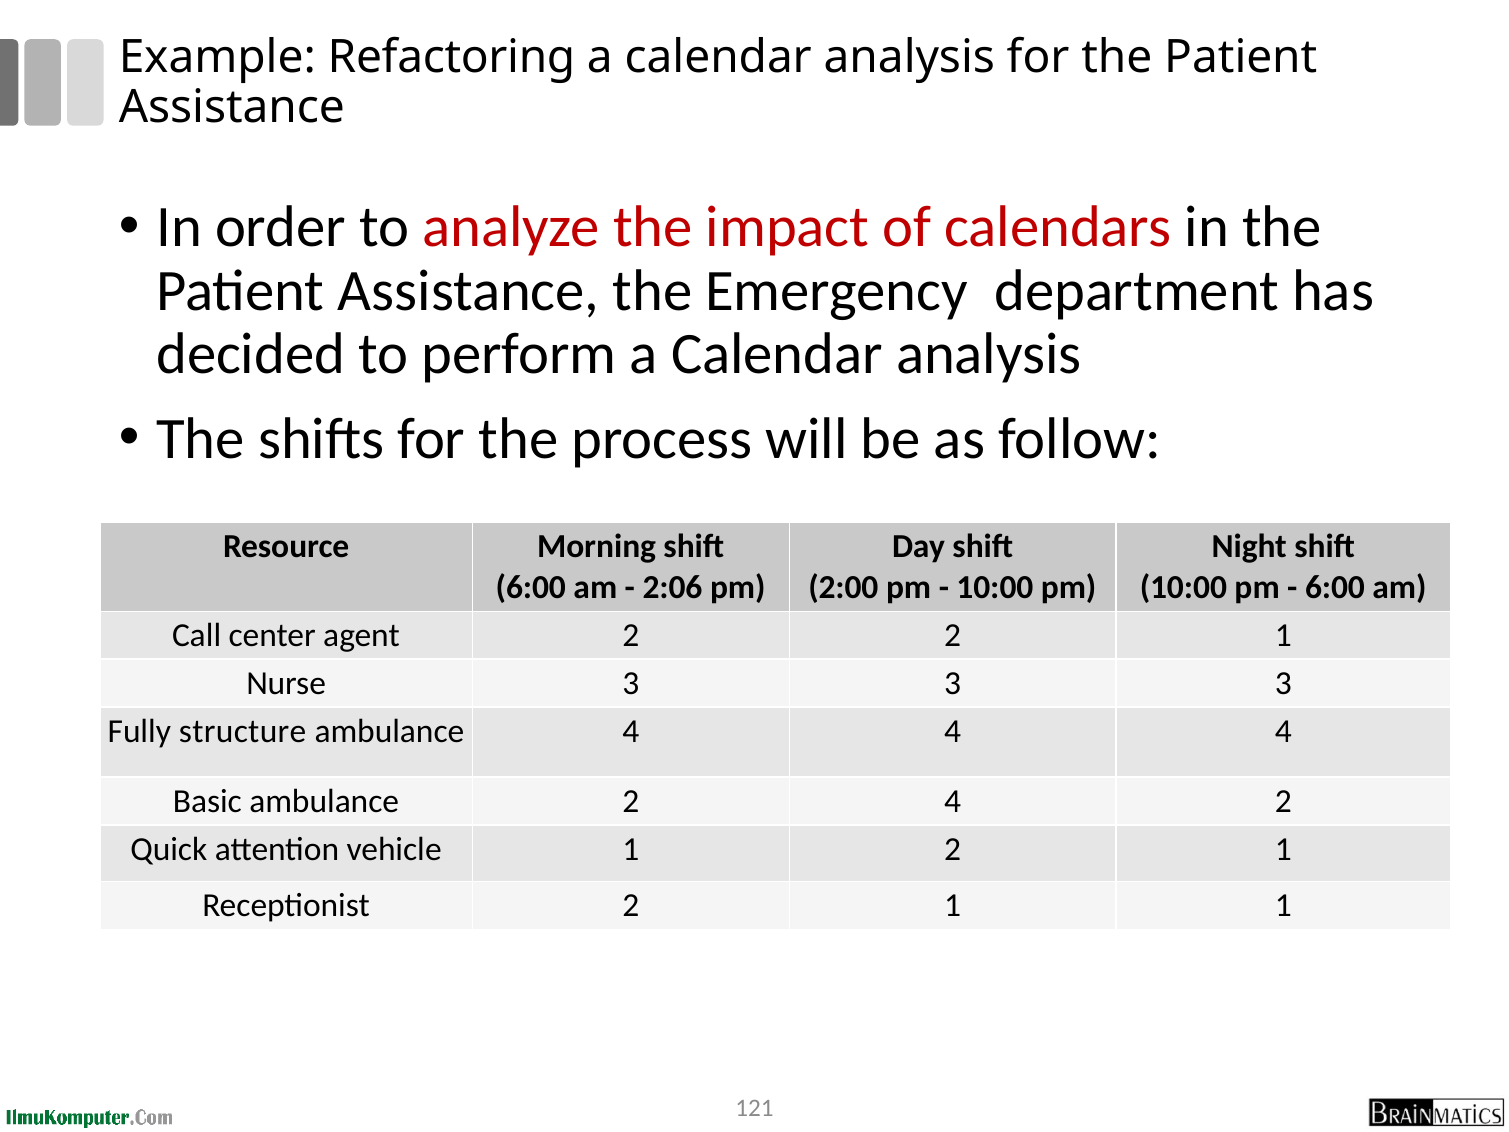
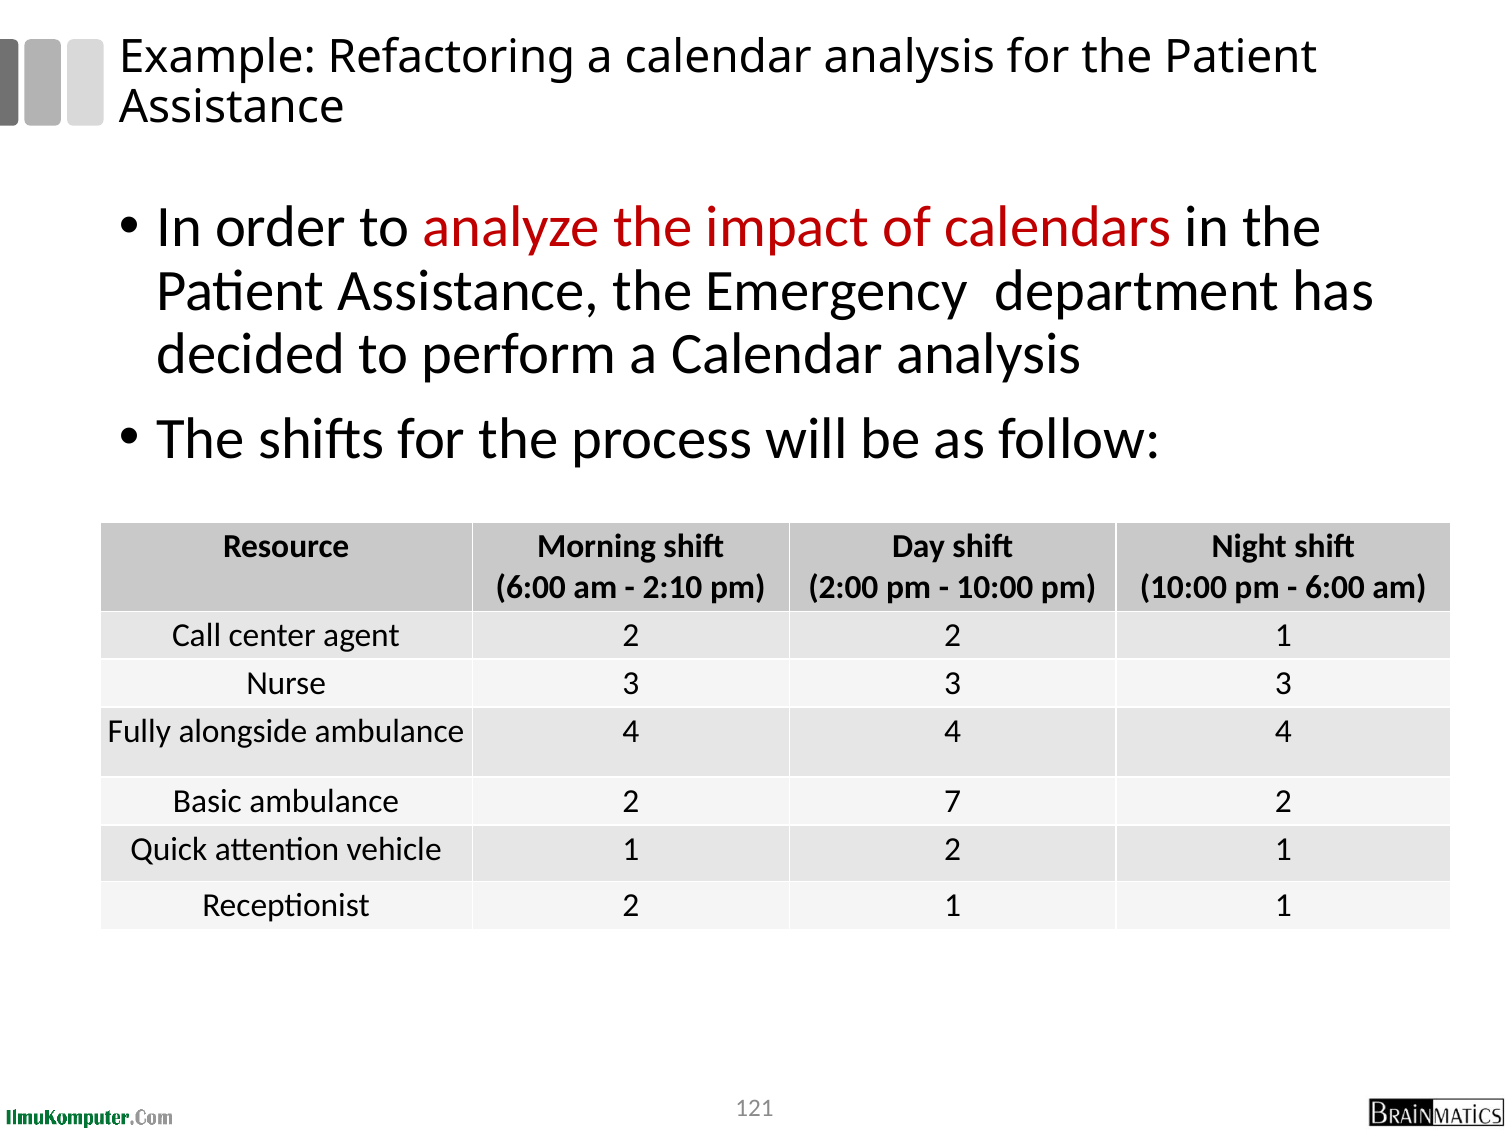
2:06: 2:06 -> 2:10 (673, 588)
structure: structure -> alongside (243, 731)
2 4: 4 -> 7 (953, 801)
